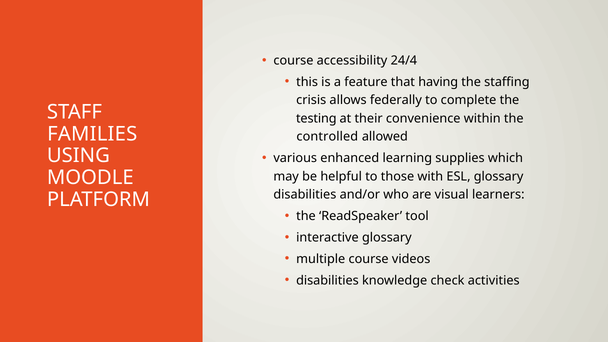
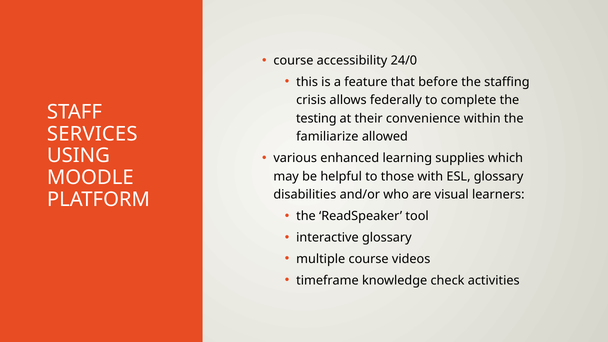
24/4: 24/4 -> 24/0 (404, 61)
having: having -> before (438, 82)
FAMILIES: FAMILIES -> SERVICES (92, 134)
controlled: controlled -> familiarize (327, 137)
disabilities: disabilities -> timeframe (327, 280)
